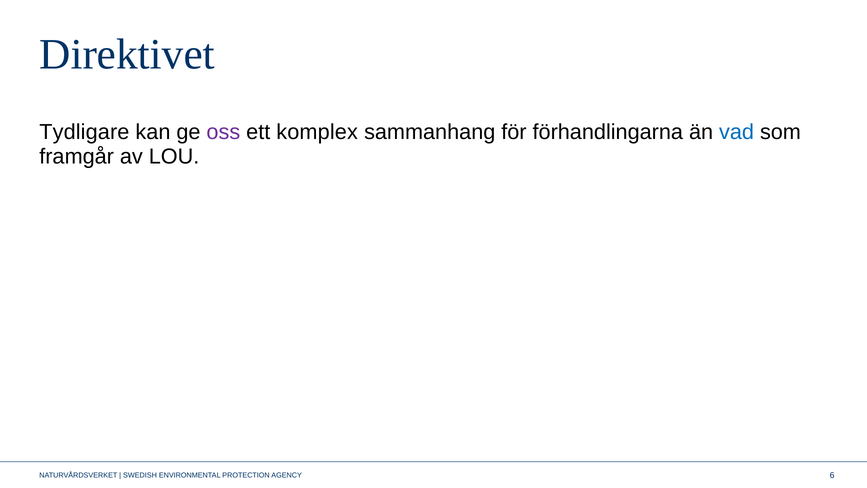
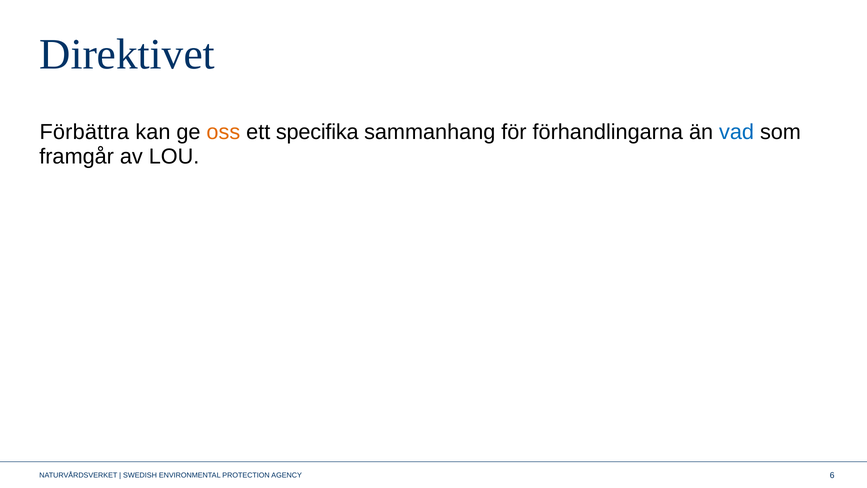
Tydligare: Tydligare -> Förbättra (84, 132)
oss colour: purple -> orange (223, 132)
komplex: komplex -> specifika (317, 132)
